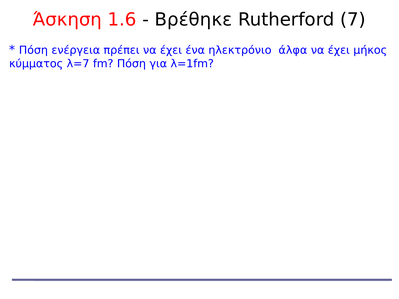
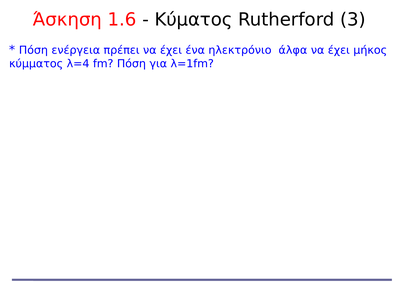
Βρέθηκε: Βρέθηκε -> Κύματος (193, 20)
7: 7 -> 3 (353, 20)
λ=7: λ=7 -> λ=4 (78, 64)
